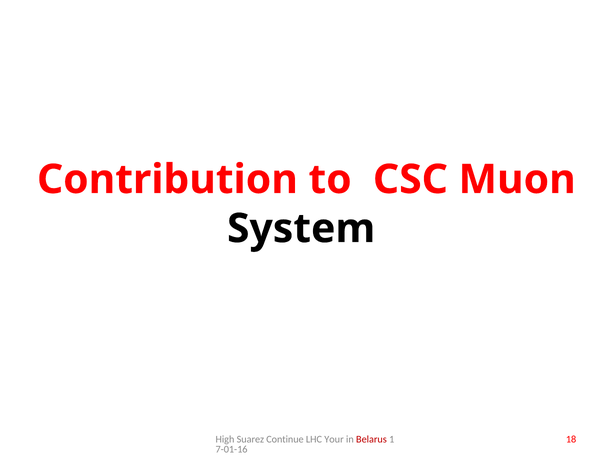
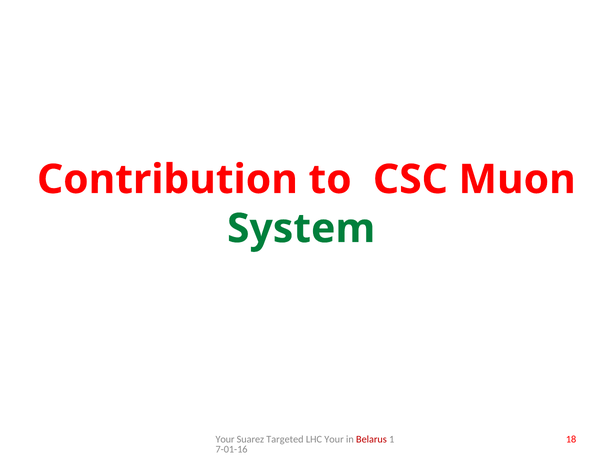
System colour: black -> green (301, 228)
High: High -> Your (225, 439)
Continue: Continue -> Targeted (285, 439)
